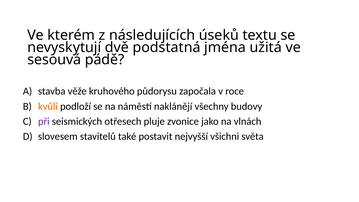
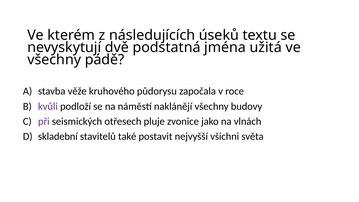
sesouvá: sesouvá -> všechny (54, 60)
kvůli colour: orange -> purple (48, 106)
slovesem: slovesem -> skladební (58, 136)
